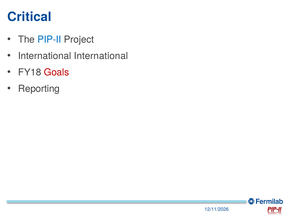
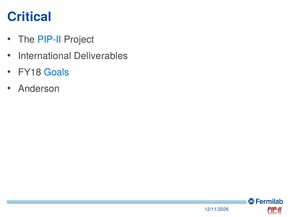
International International: International -> Deliverables (101, 56)
Goals colour: red -> blue (57, 72)
Reporting: Reporting -> Anderson (39, 89)
